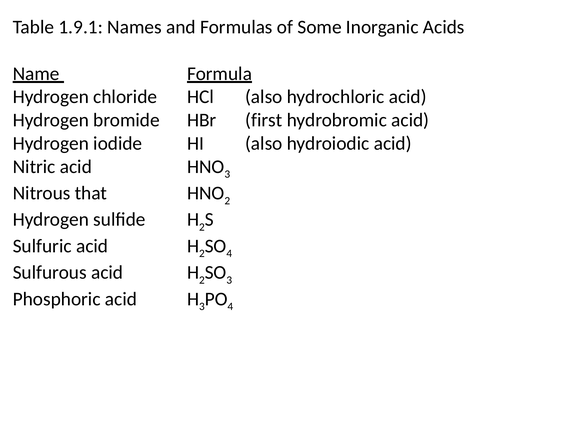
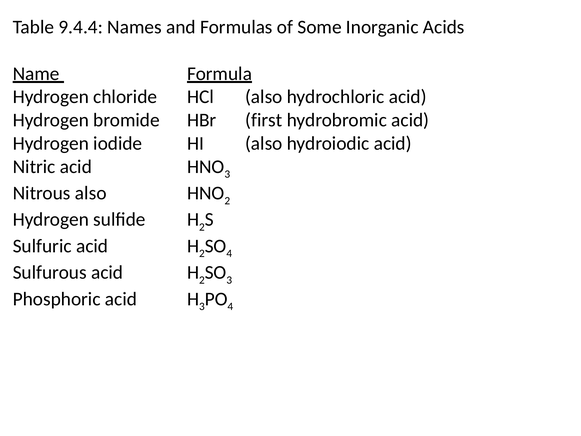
1.9.1: 1.9.1 -> 9.4.4 (81, 27)
Nitrous that: that -> also (91, 193)
